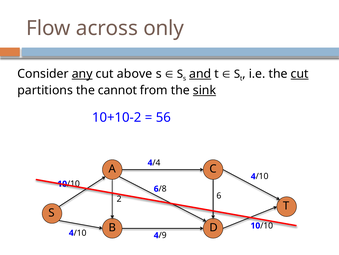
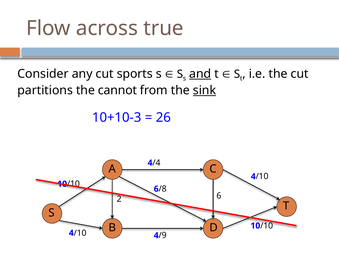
only: only -> true (164, 28)
any underline: present -> none (82, 74)
above: above -> sports (135, 74)
cut underline: present -> none (300, 74)
10+10-2: 10+10-2 -> 10+10-3 (117, 117)
56: 56 -> 26 (163, 117)
